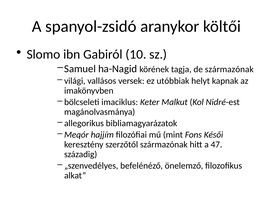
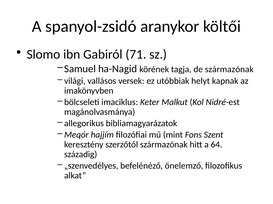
10: 10 -> 71 (136, 55)
Késői: Késői -> Szent (214, 135)
47: 47 -> 64 (216, 145)
